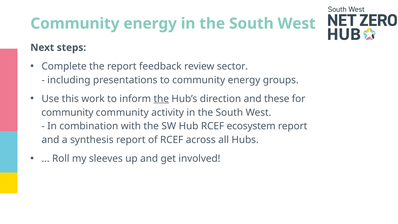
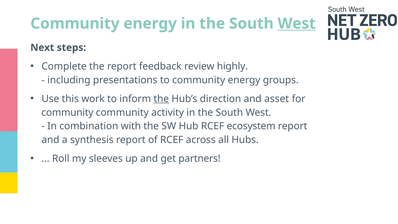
West underline: none -> present (297, 24)
sector: sector -> highly (232, 66)
these: these -> asset (277, 99)
involved: involved -> partners (199, 159)
